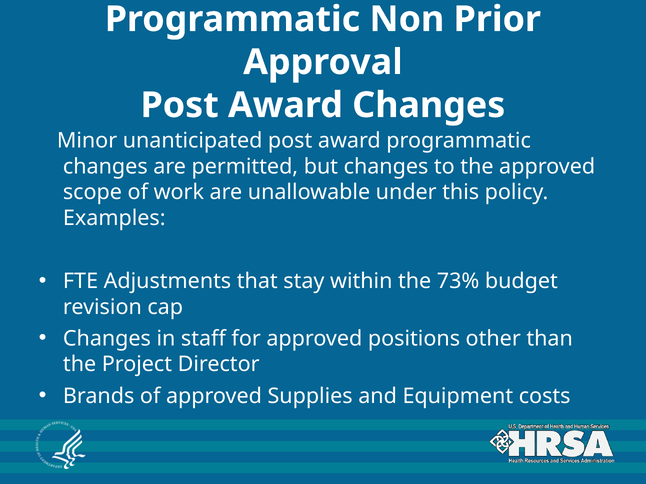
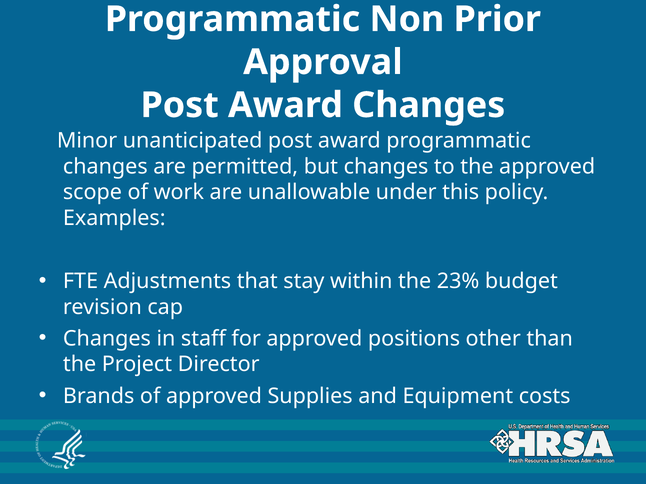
73%: 73% -> 23% (458, 281)
